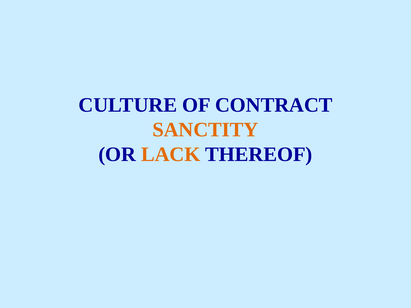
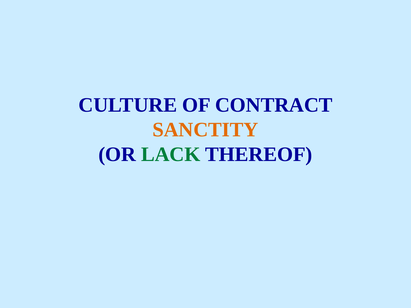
LACK colour: orange -> green (171, 155)
